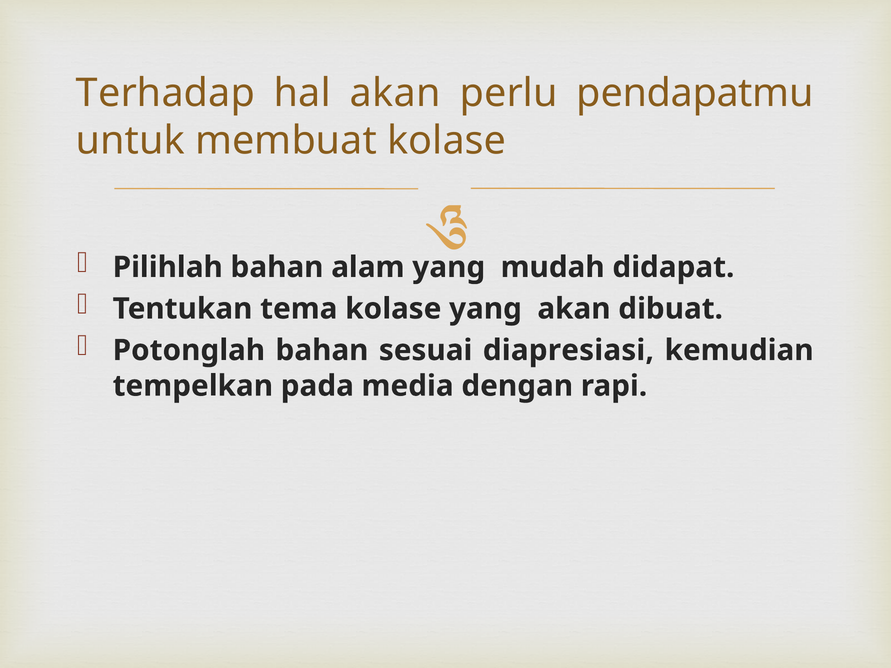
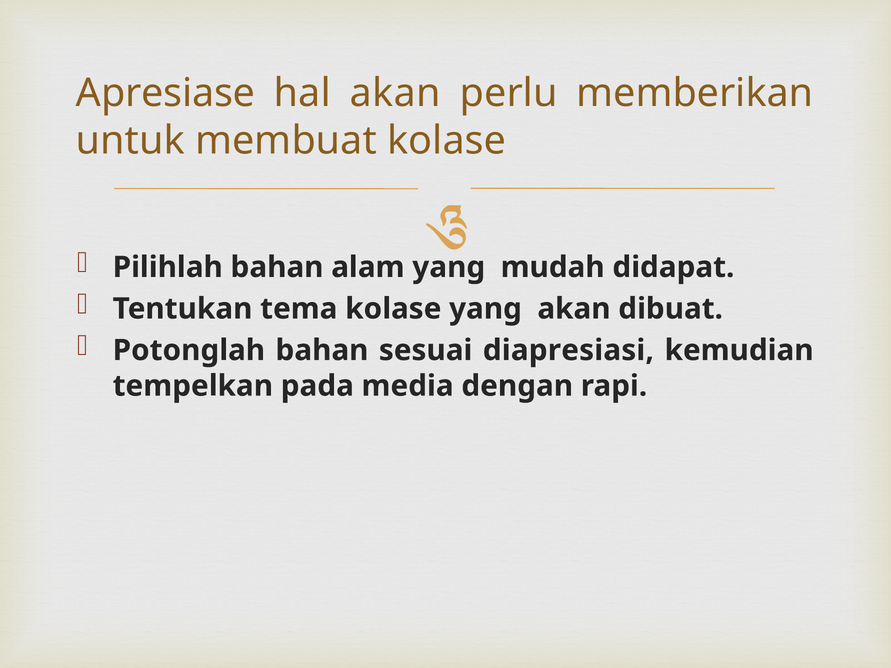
Terhadap: Terhadap -> Apresiase (166, 93)
pendapatmu: pendapatmu -> memberikan (695, 93)
